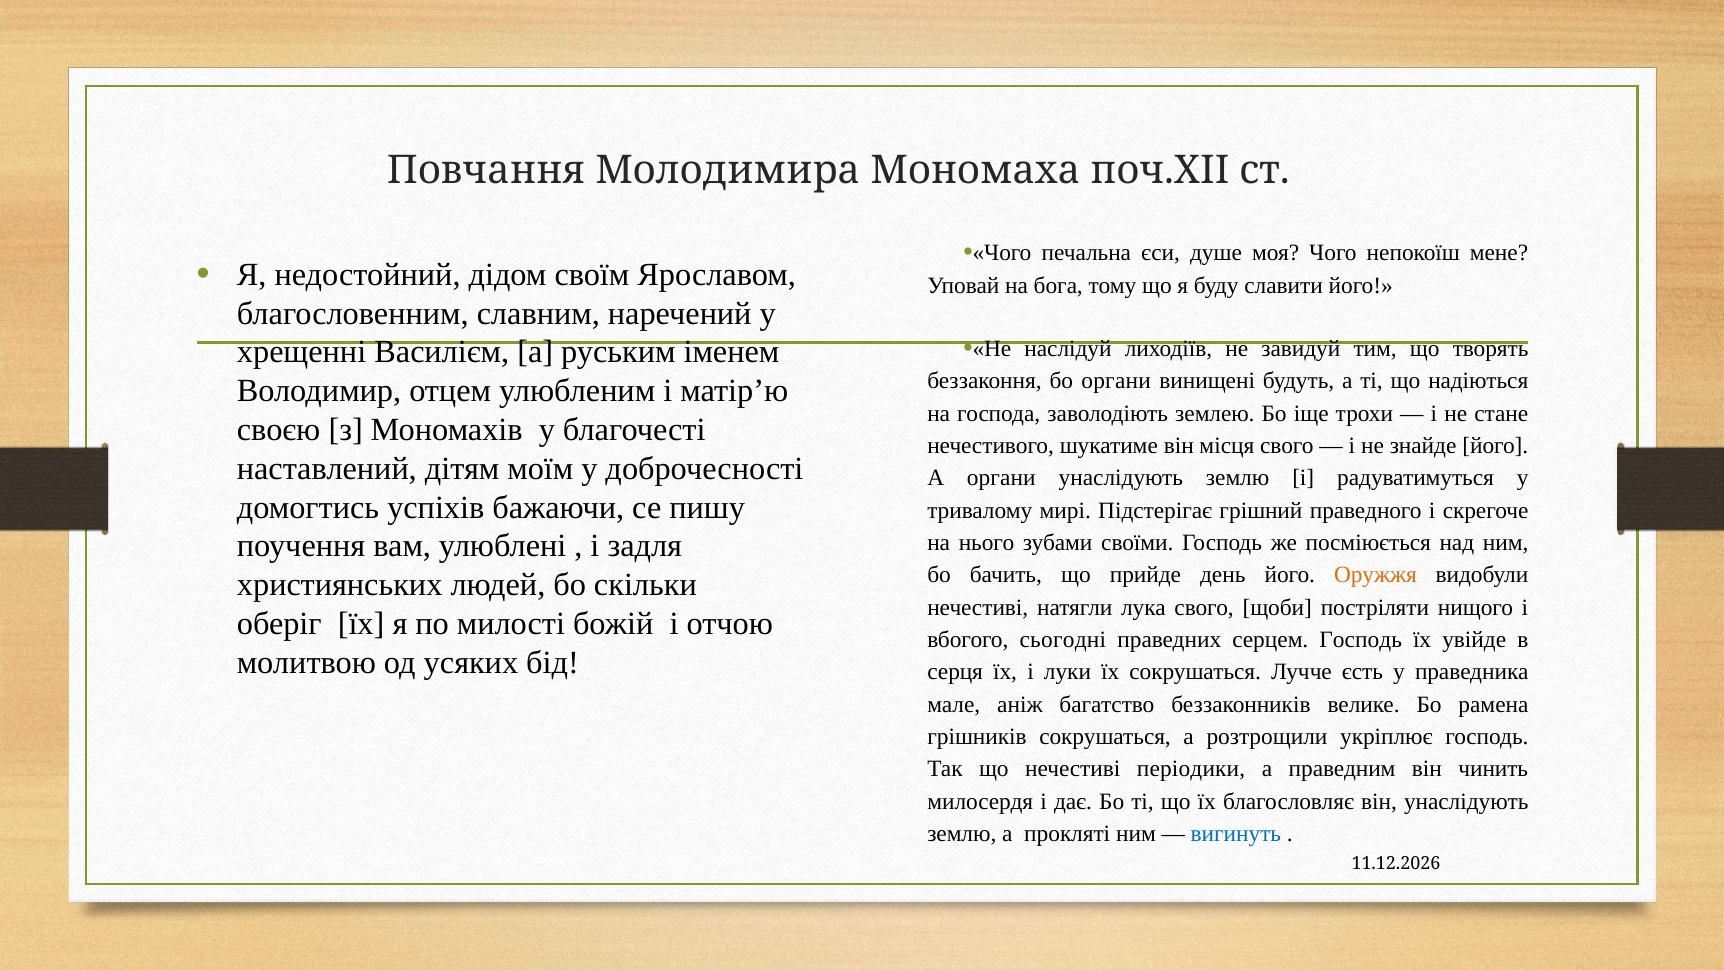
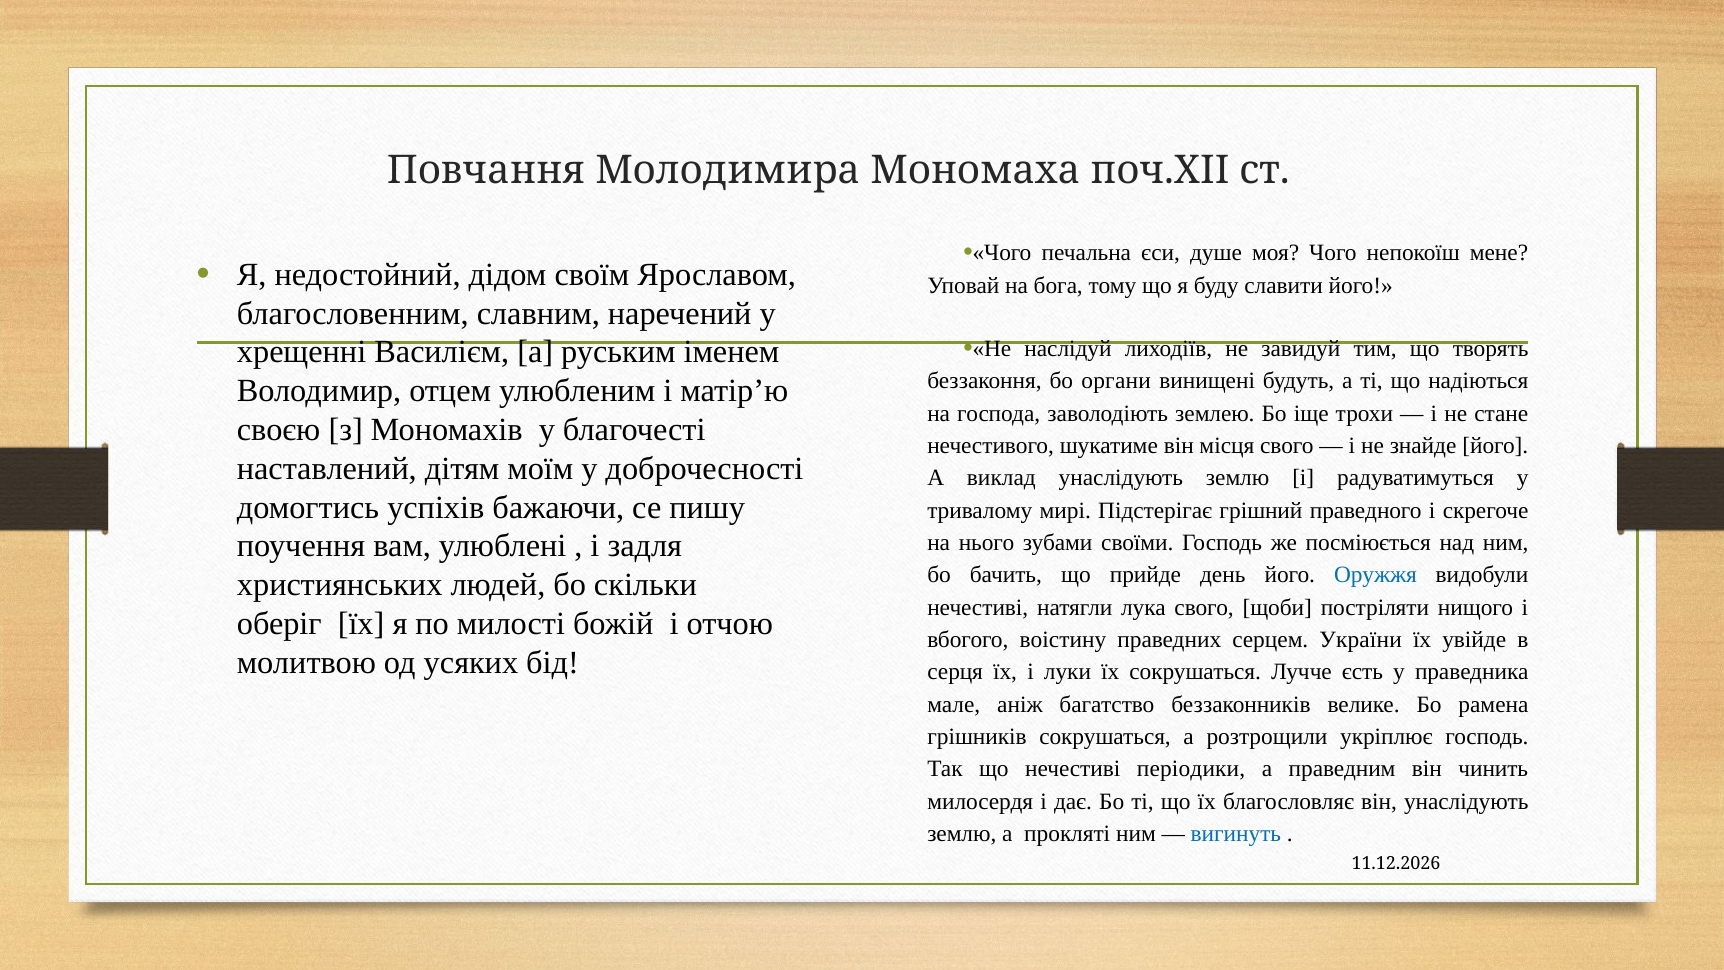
А органи: органи -> виклад (1001, 478)
Оружжя colour: orange -> blue (1375, 575)
сьогодні: сьогодні -> воістину (1063, 640)
серцем Господь: Господь -> України (1361, 640)
